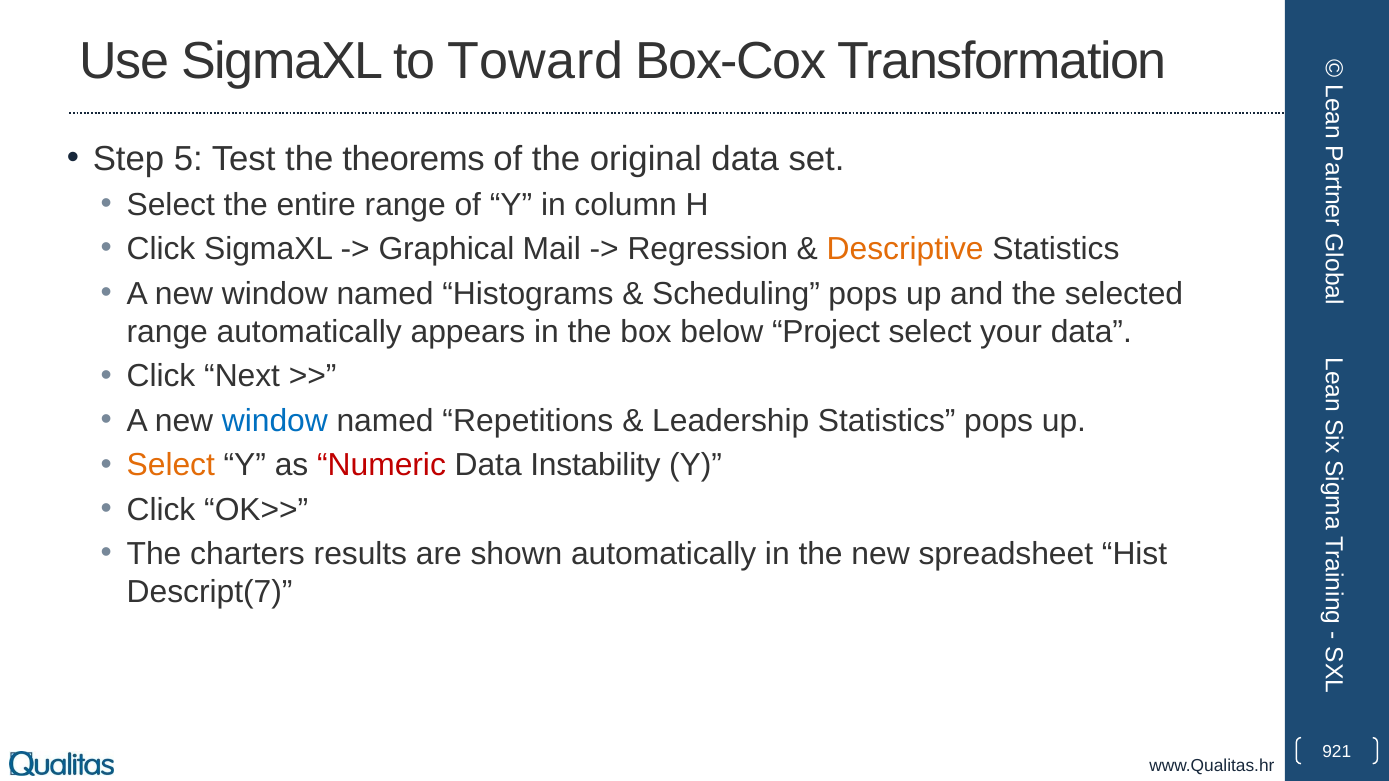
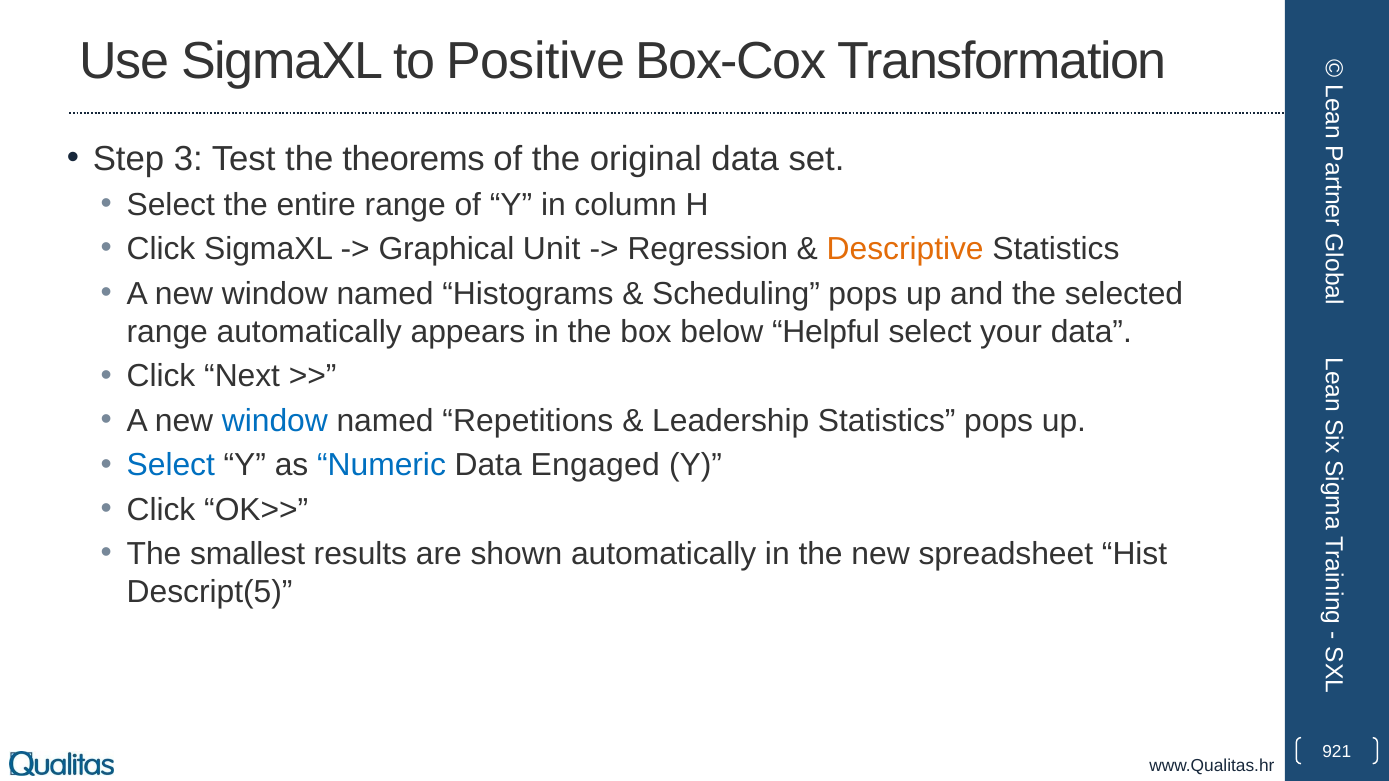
Toward: Toward -> Positive (536, 62)
5: 5 -> 3 (188, 159)
Mail: Mail -> Unit (552, 249)
Project: Project -> Helpful (826, 332)
Select colour: orange -> blue (171, 465)
Numeric colour: red -> blue (382, 465)
Instability: Instability -> Engaged (595, 465)
charters: charters -> smallest (248, 554)
Descript(7: Descript(7 -> Descript(5 (210, 593)
